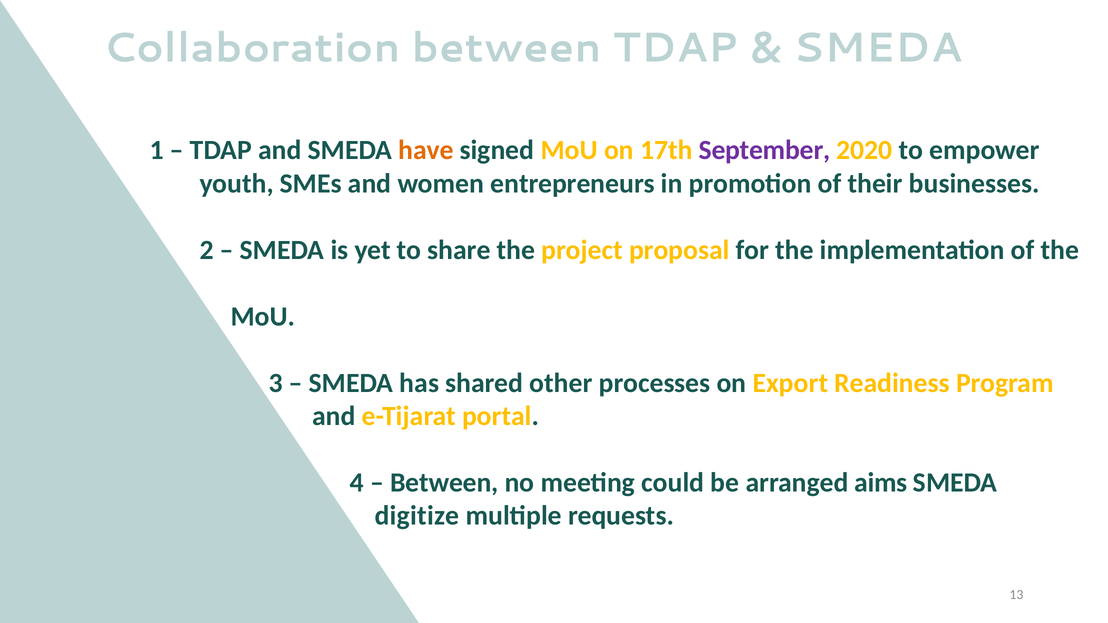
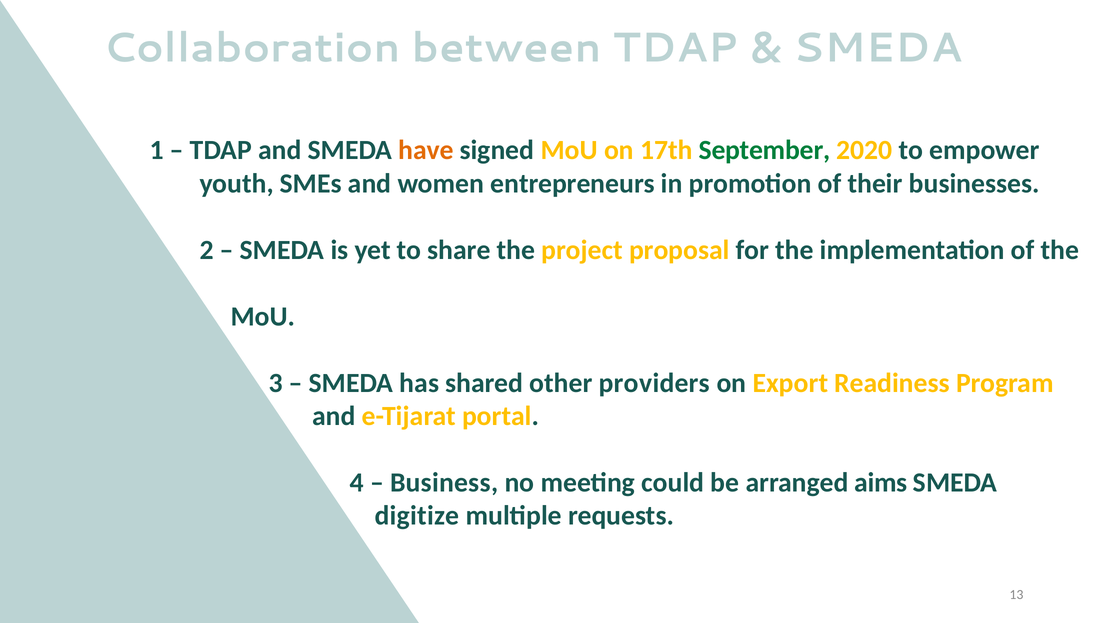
September colour: purple -> green (765, 150)
processes: processes -> providers (654, 383)
Between: Between -> Business (444, 483)
